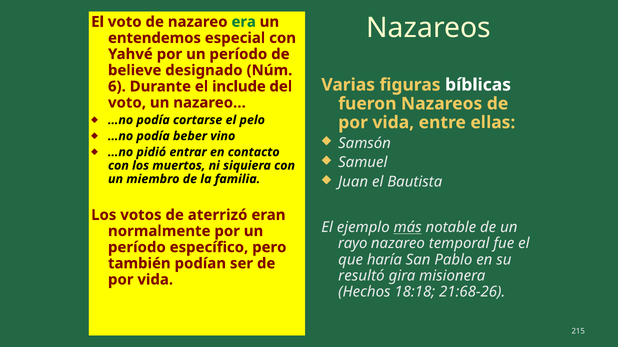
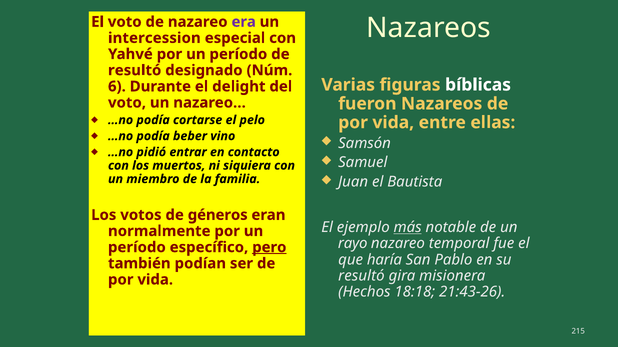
era colour: green -> purple (244, 22)
entendemos: entendemos -> intercession (154, 38)
believe: believe -> resultó (135, 70)
include: include -> delight (239, 87)
aterrizó: aterrizó -> géneros (218, 215)
pero underline: none -> present (269, 248)
21:68-26: 21:68-26 -> 21:43-26 (472, 292)
